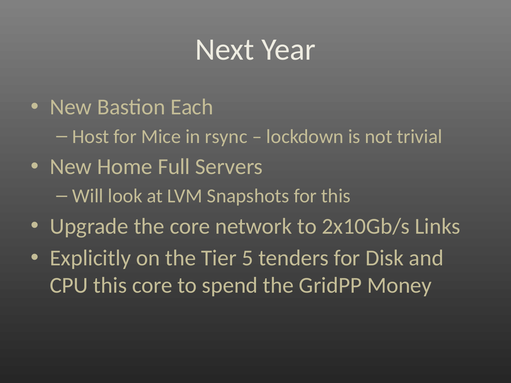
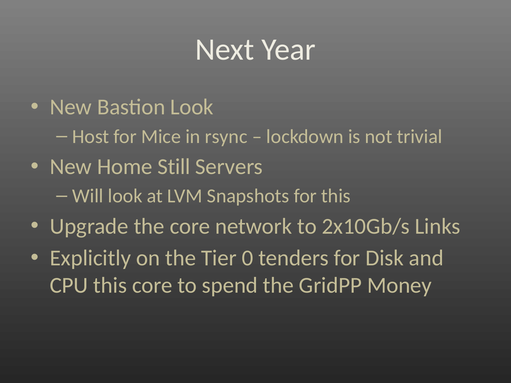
Bastion Each: Each -> Look (192, 107)
Full: Full -> Still (174, 167)
5: 5 -> 0 (248, 258)
